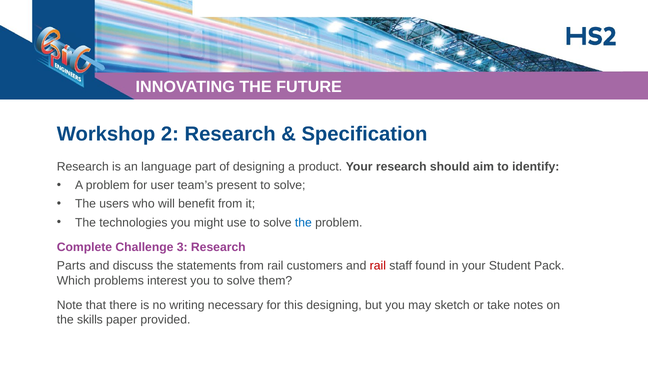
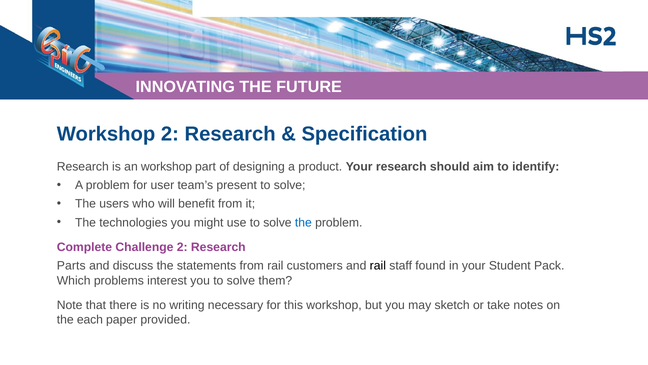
an language: language -> workshop (166, 166)
Challenge 3: 3 -> 2 (182, 247)
rail colour: red -> black (378, 266)
this designing: designing -> workshop (334, 305)
skills: skills -> each (90, 319)
